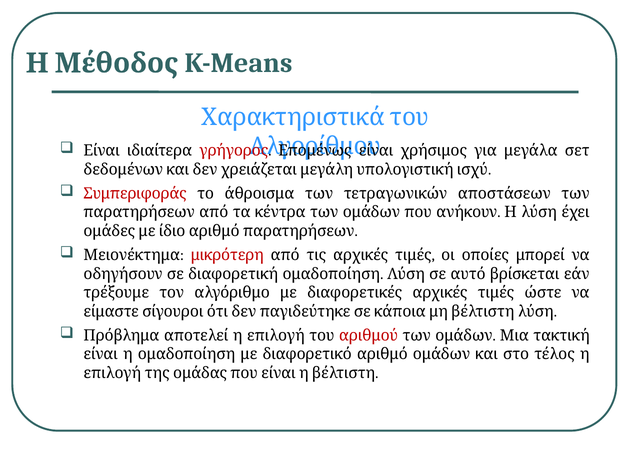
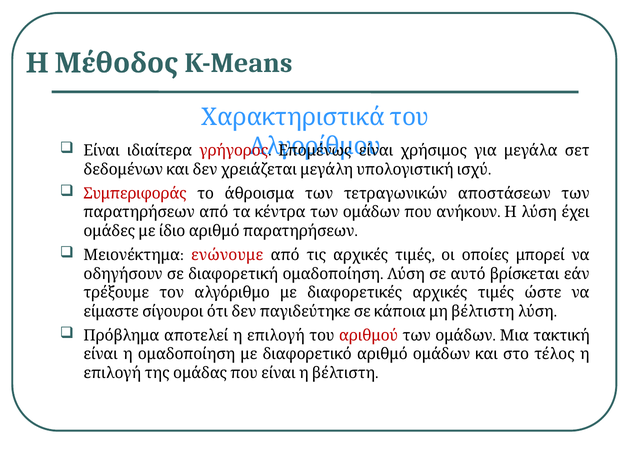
μικρότερη: μικρότερη -> ενώνουμε (227, 255)
